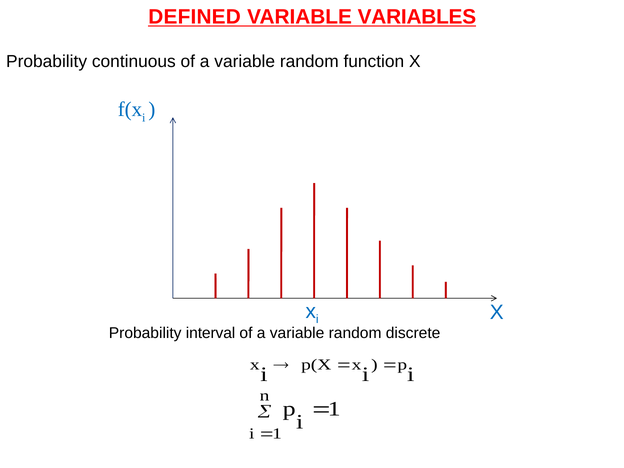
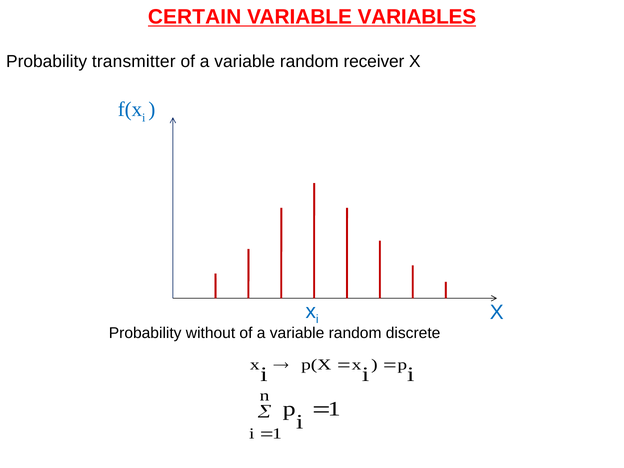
DEFINED: DEFINED -> CERTAIN (195, 17)
continuous: continuous -> transmitter (134, 62)
function: function -> receiver (374, 62)
interval: interval -> without (211, 333)
